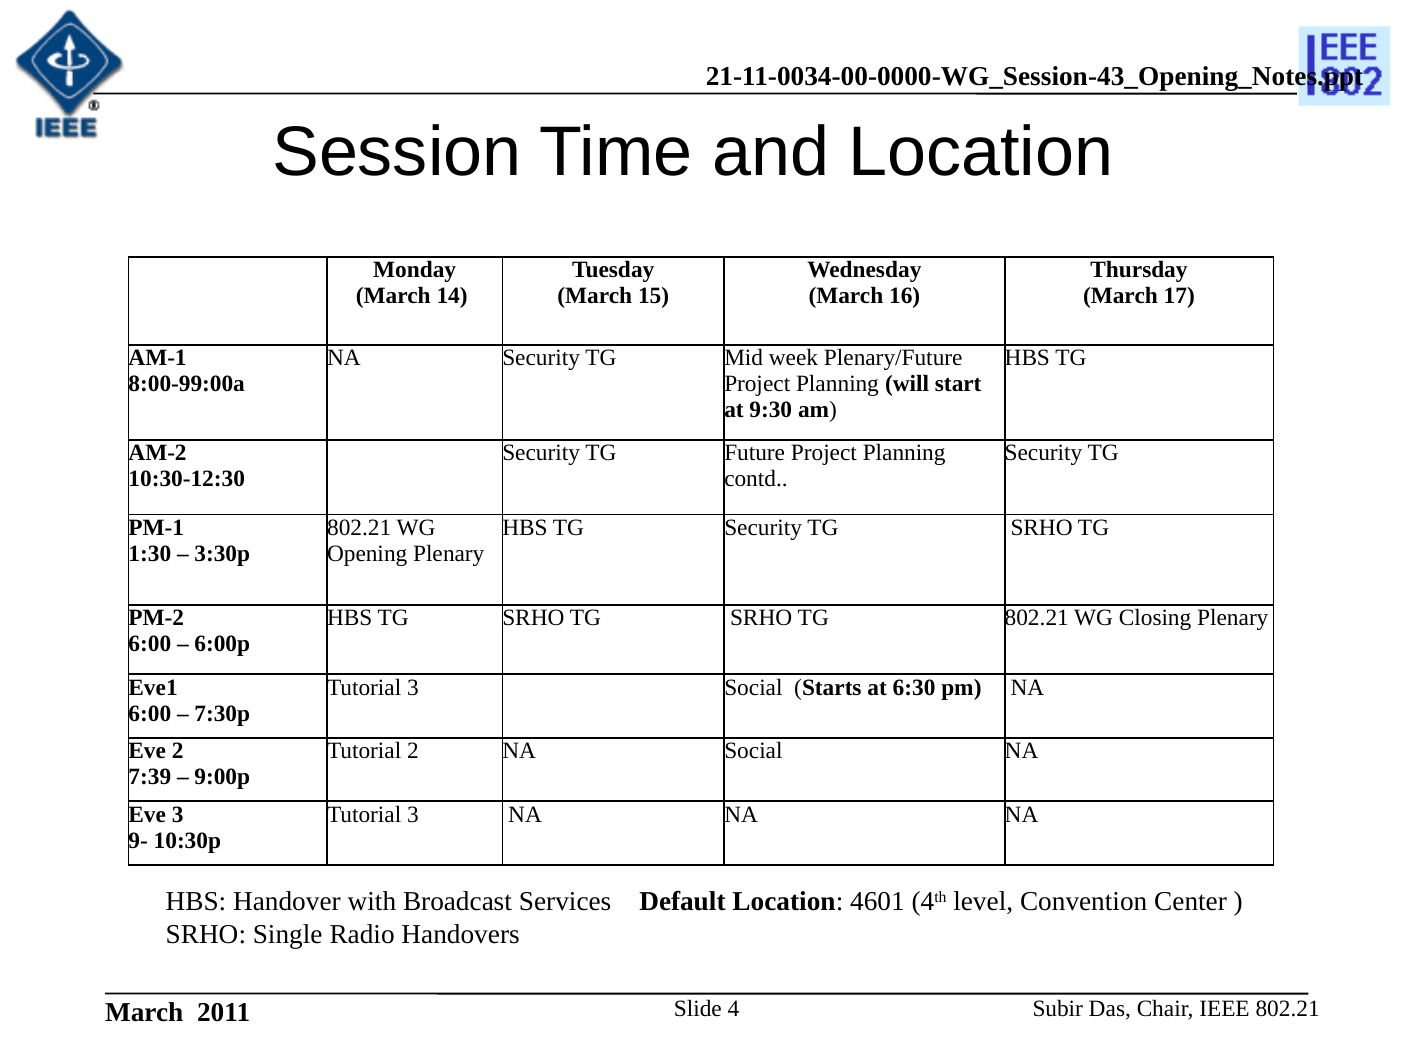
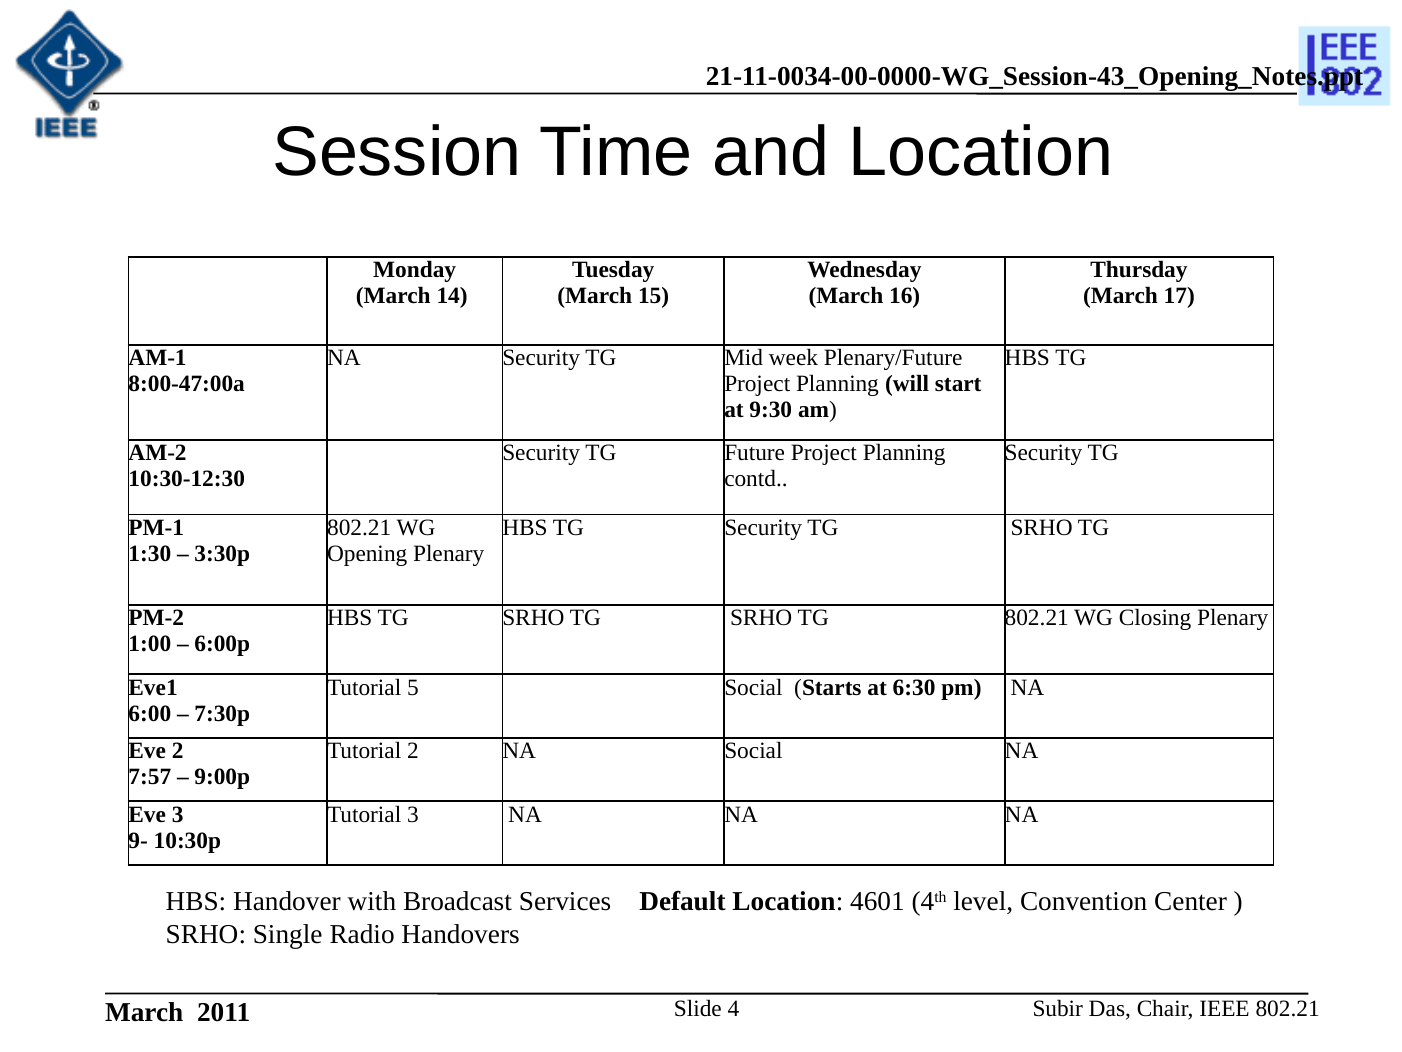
8:00-99:00a: 8:00-99:00a -> 8:00-47:00a (187, 384)
6:00: 6:00 -> 1:00 (150, 644)
3: 3 -> 5 (413, 687)
7:39: 7:39 -> 7:57 (150, 776)
